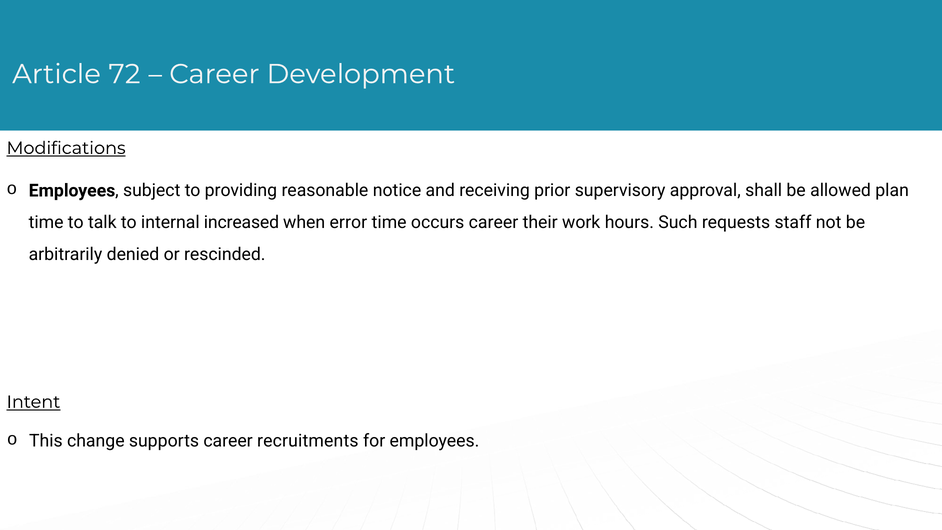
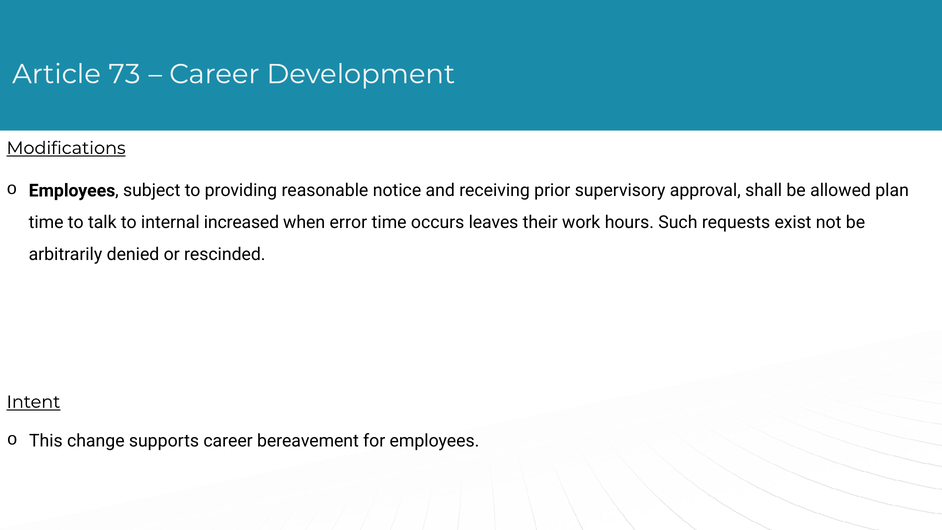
72: 72 -> 73 (124, 74)
occurs career: career -> leaves (494, 222)
staff: staff -> exist (793, 222)
recruitments: recruitments -> bereavement (308, 441)
